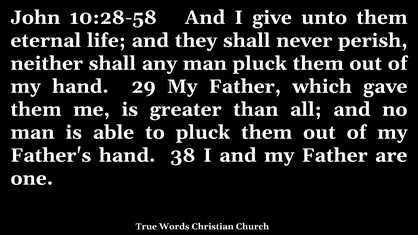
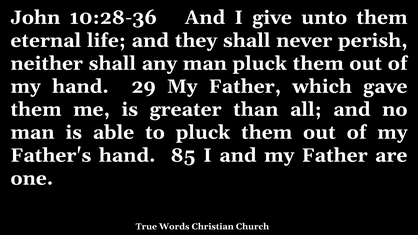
10:28-58: 10:28-58 -> 10:28-36 (113, 18)
38: 38 -> 85 (183, 155)
